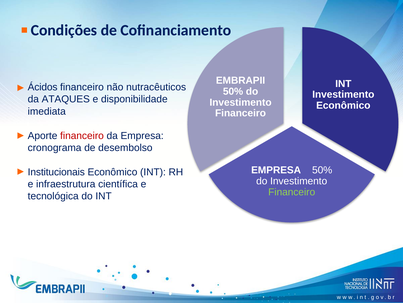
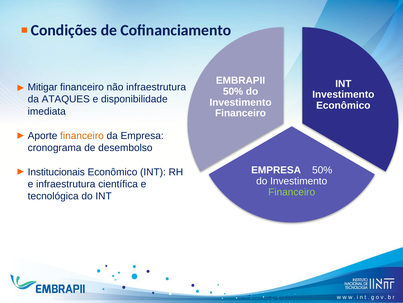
Ácidos: Ácidos -> Mitigar (43, 87)
não nutracêuticos: nutracêuticos -> infraestrutura (156, 87)
financeiro colour: red -> orange (82, 135)
